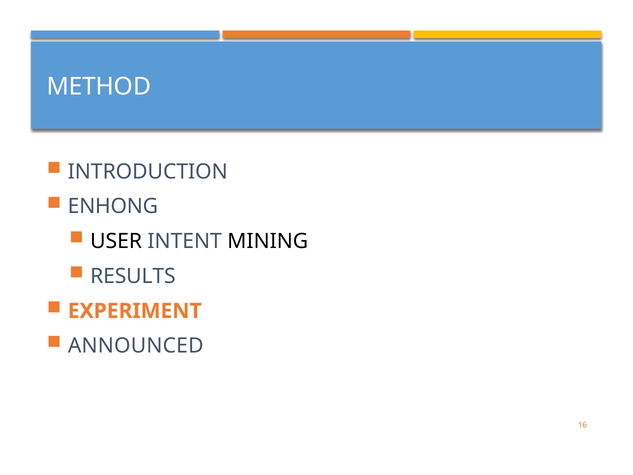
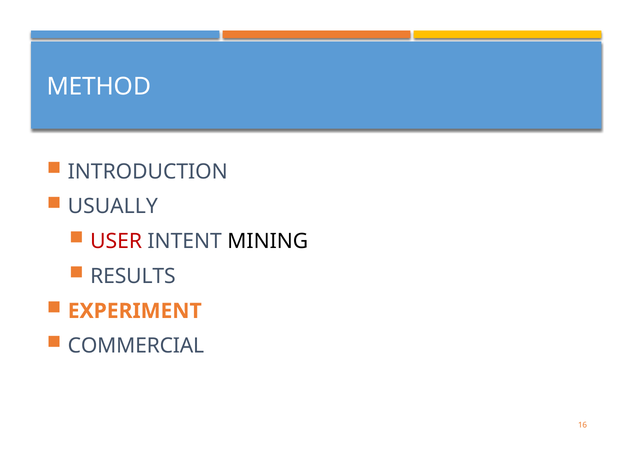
ENHONG: ENHONG -> USUALLY (113, 206)
USER colour: black -> red (116, 241)
ANNOUNCED: ANNOUNCED -> COMMERCIAL (136, 346)
